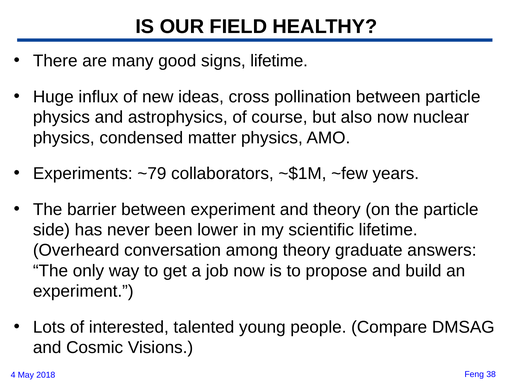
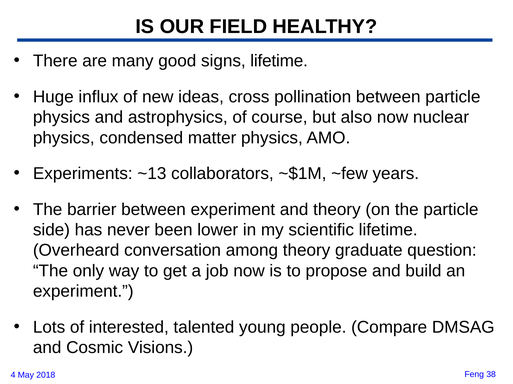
~79: ~79 -> ~13 (152, 174)
answers: answers -> question (442, 251)
